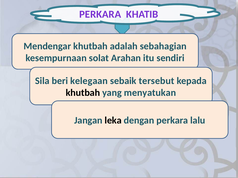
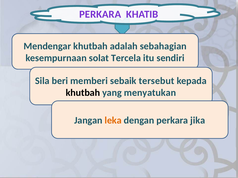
Arahan: Arahan -> Tercela (126, 58)
kelegaan: kelegaan -> memberi (89, 81)
leka colour: black -> orange (113, 121)
lalu: lalu -> jika (198, 121)
